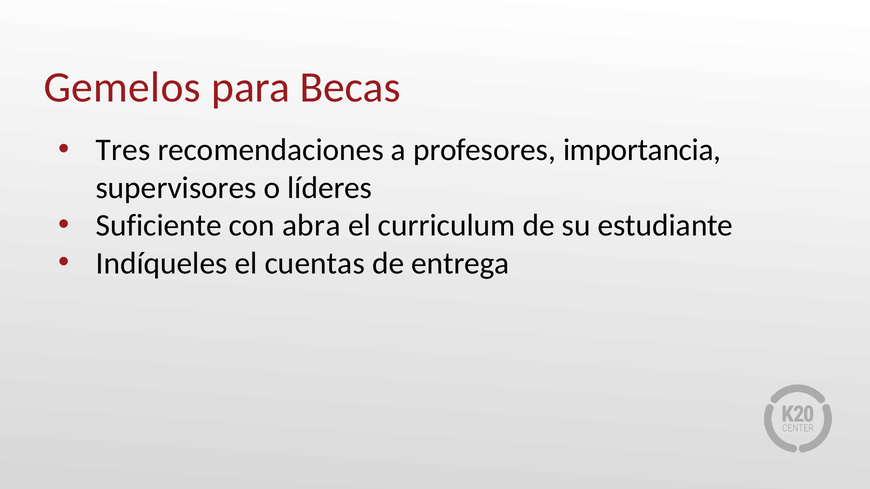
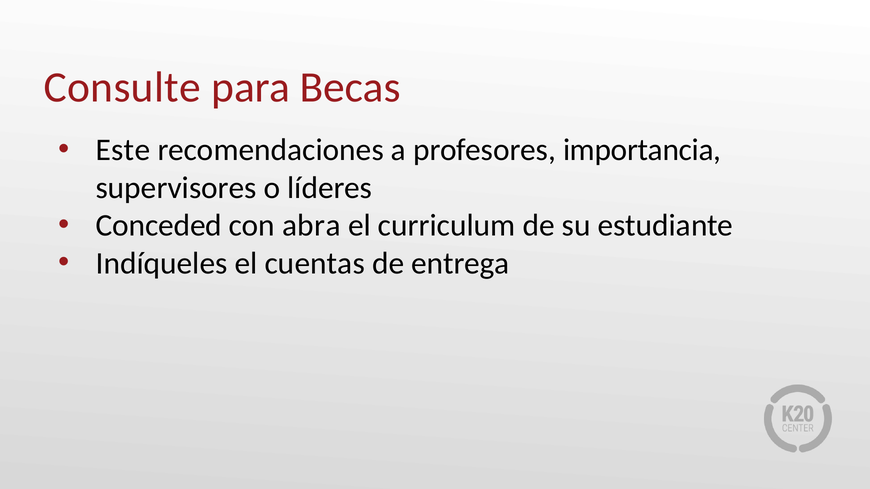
Gemelos: Gemelos -> Consulte (122, 88)
Tres: Tres -> Este (123, 150)
Suficiente: Suficiente -> Conceded (159, 226)
